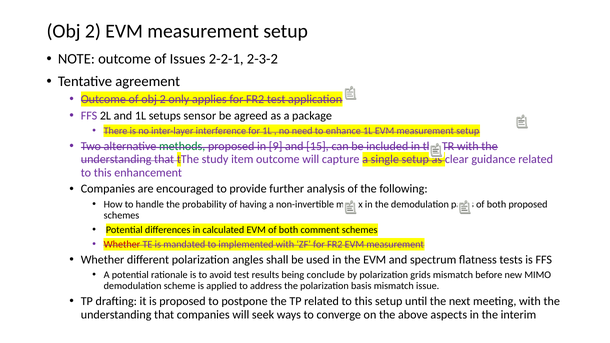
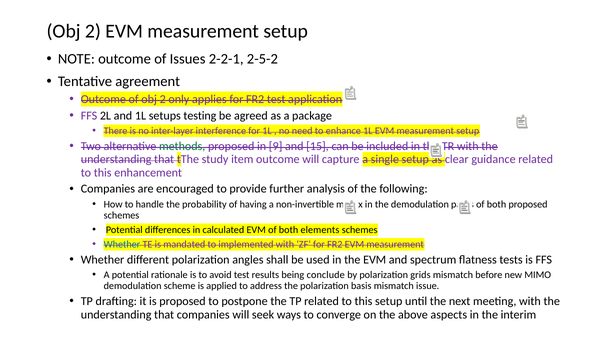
2-3-2: 2-3-2 -> 2-5-2 (262, 59)
sensor: sensor -> testing (200, 116)
comment: comment -> elements (320, 230)
Whether colour: red -> blue (122, 244)
